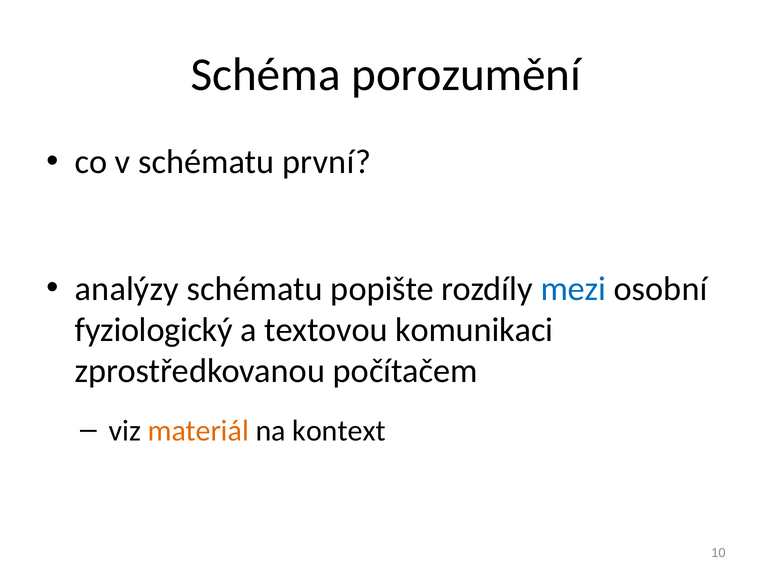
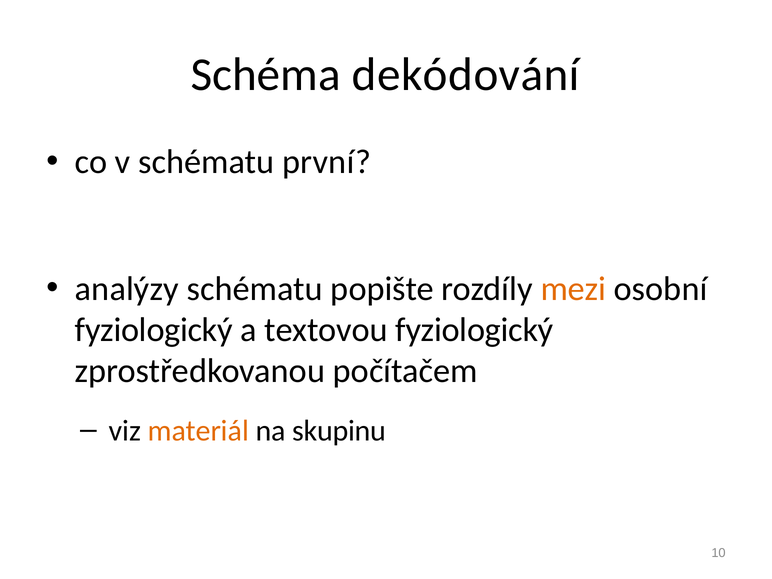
porozumění: porozumění -> dekódování (466, 75)
mezi colour: blue -> orange (573, 289)
textovou komunikaci: komunikaci -> fyziologický (474, 330)
kontext: kontext -> skupinu (339, 431)
